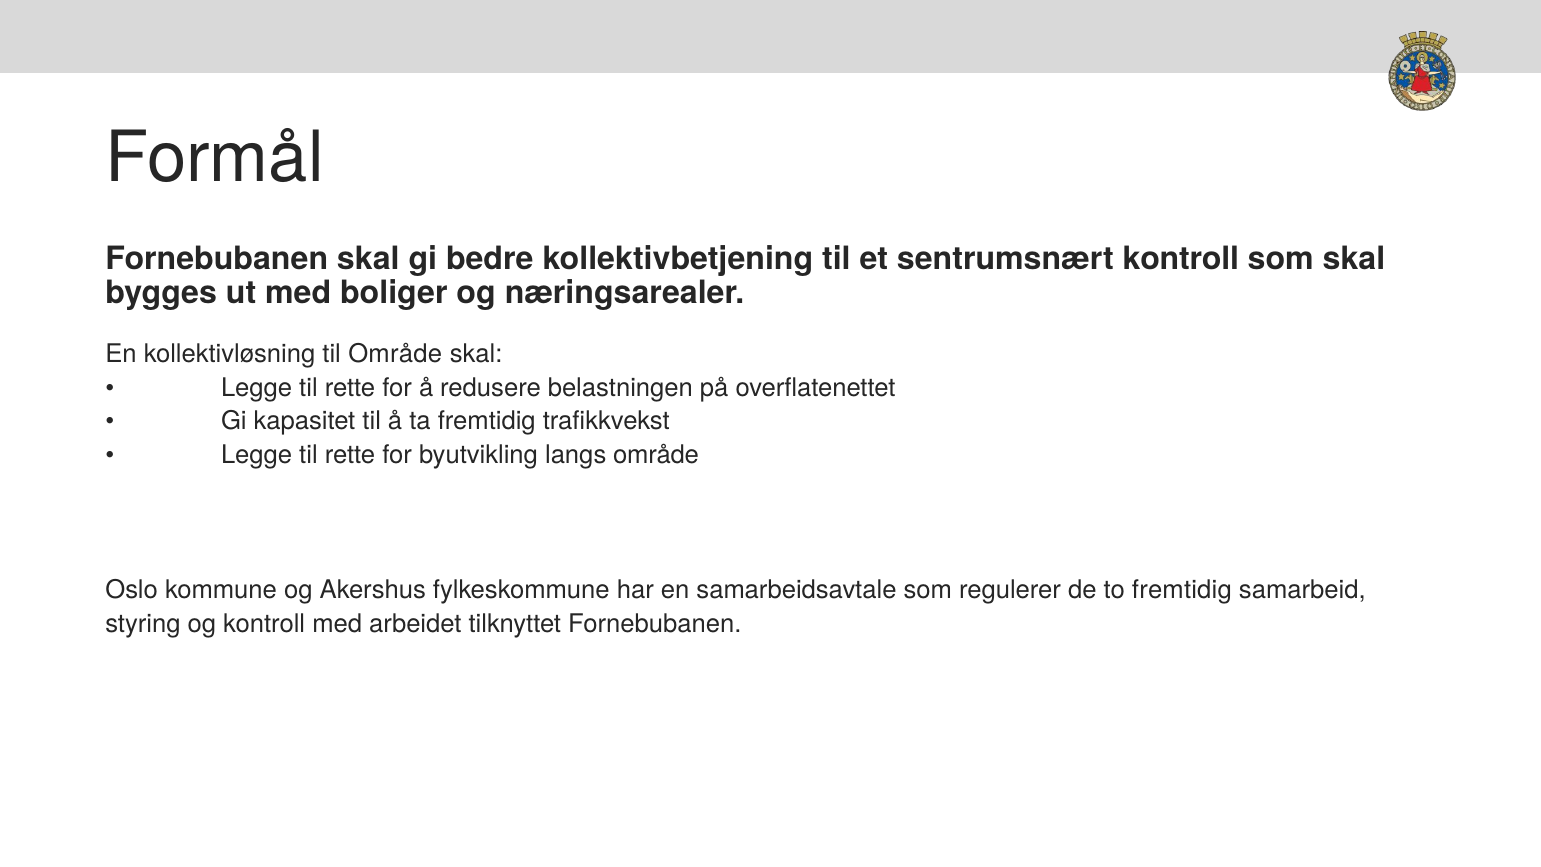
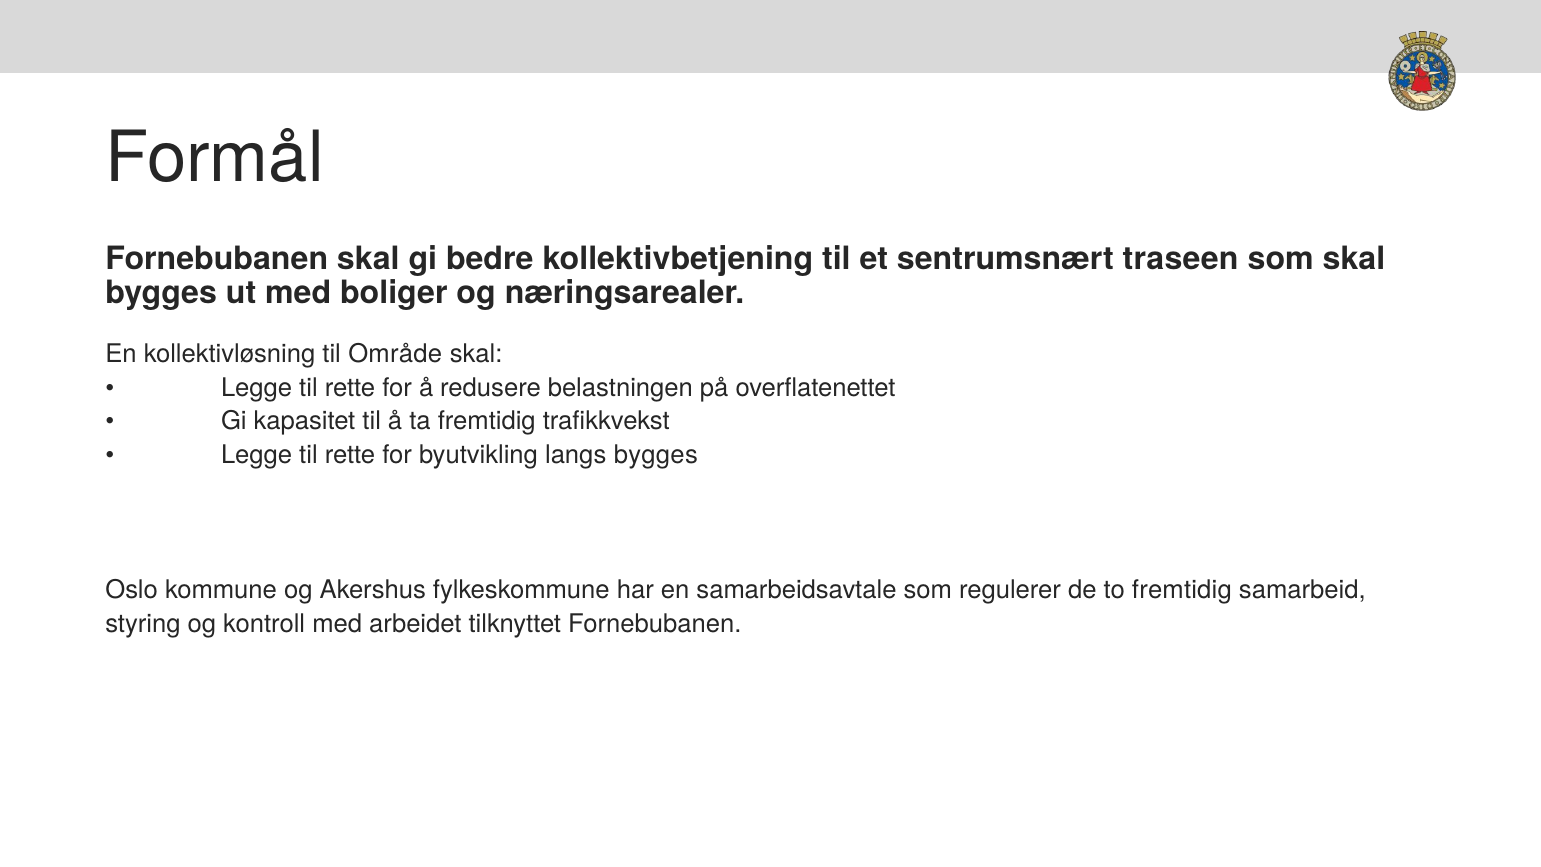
sentrumsnært kontroll: kontroll -> traseen (1181, 259)
langs område: område -> bygges (656, 455)
